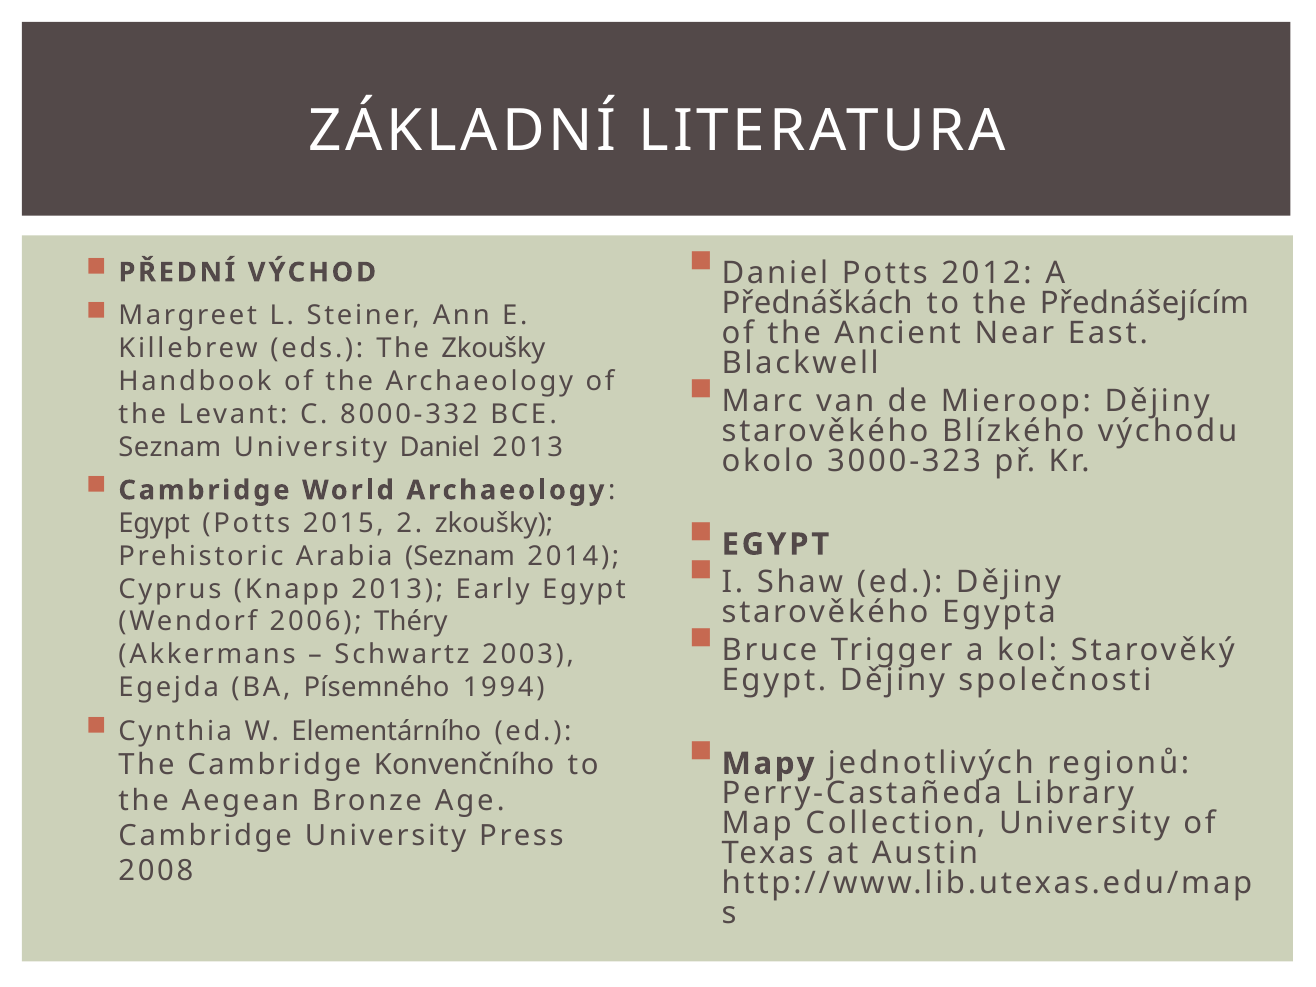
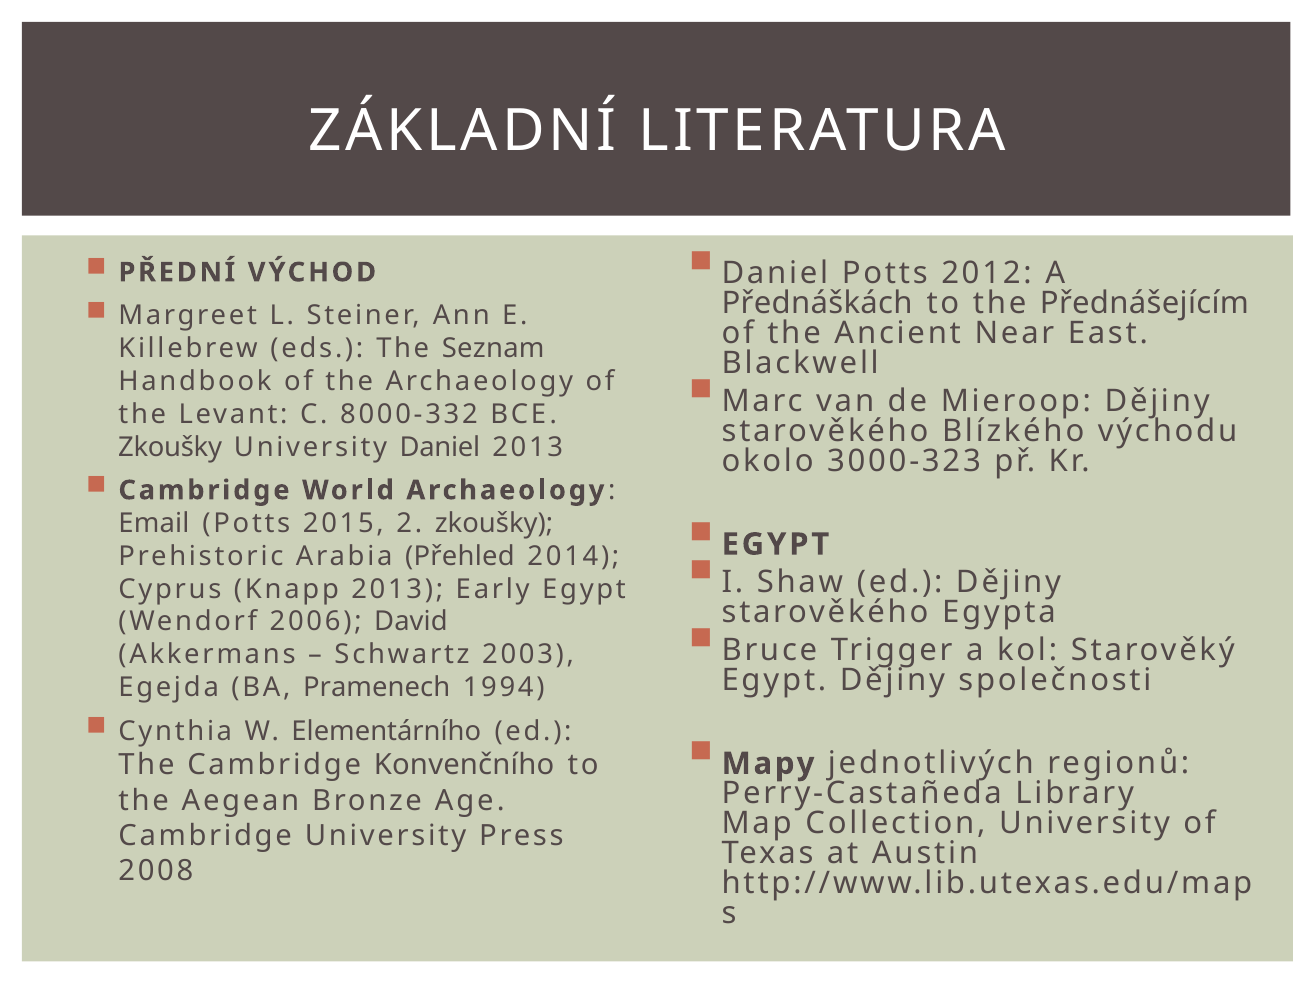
The Zkoušky: Zkoušky -> Seznam (493, 348)
Seznam: Seznam -> Zkoušky (170, 447)
Egypt: Egypt -> Email (154, 523)
Arabia Seznam: Seznam -> Přehled (460, 556)
Théry: Théry -> David (411, 622)
Písemného: Písemného -> Pramenech (377, 688)
